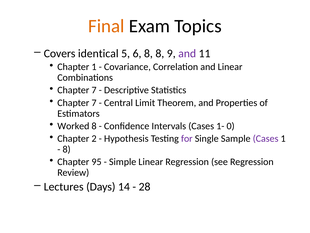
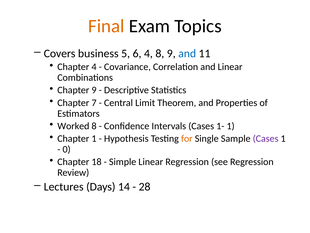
identical: identical -> business (98, 54)
6 8: 8 -> 4 (148, 54)
and colour: purple -> blue (187, 54)
Chapter 1: 1 -> 4 (94, 67)
7: 7 -> 9 (94, 90)
1- 0: 0 -> 1 (231, 126)
Chapter 2: 2 -> 1 (94, 138)
for colour: purple -> orange (187, 138)
8: 8 -> 0 (67, 149)
95: 95 -> 18 (97, 162)
